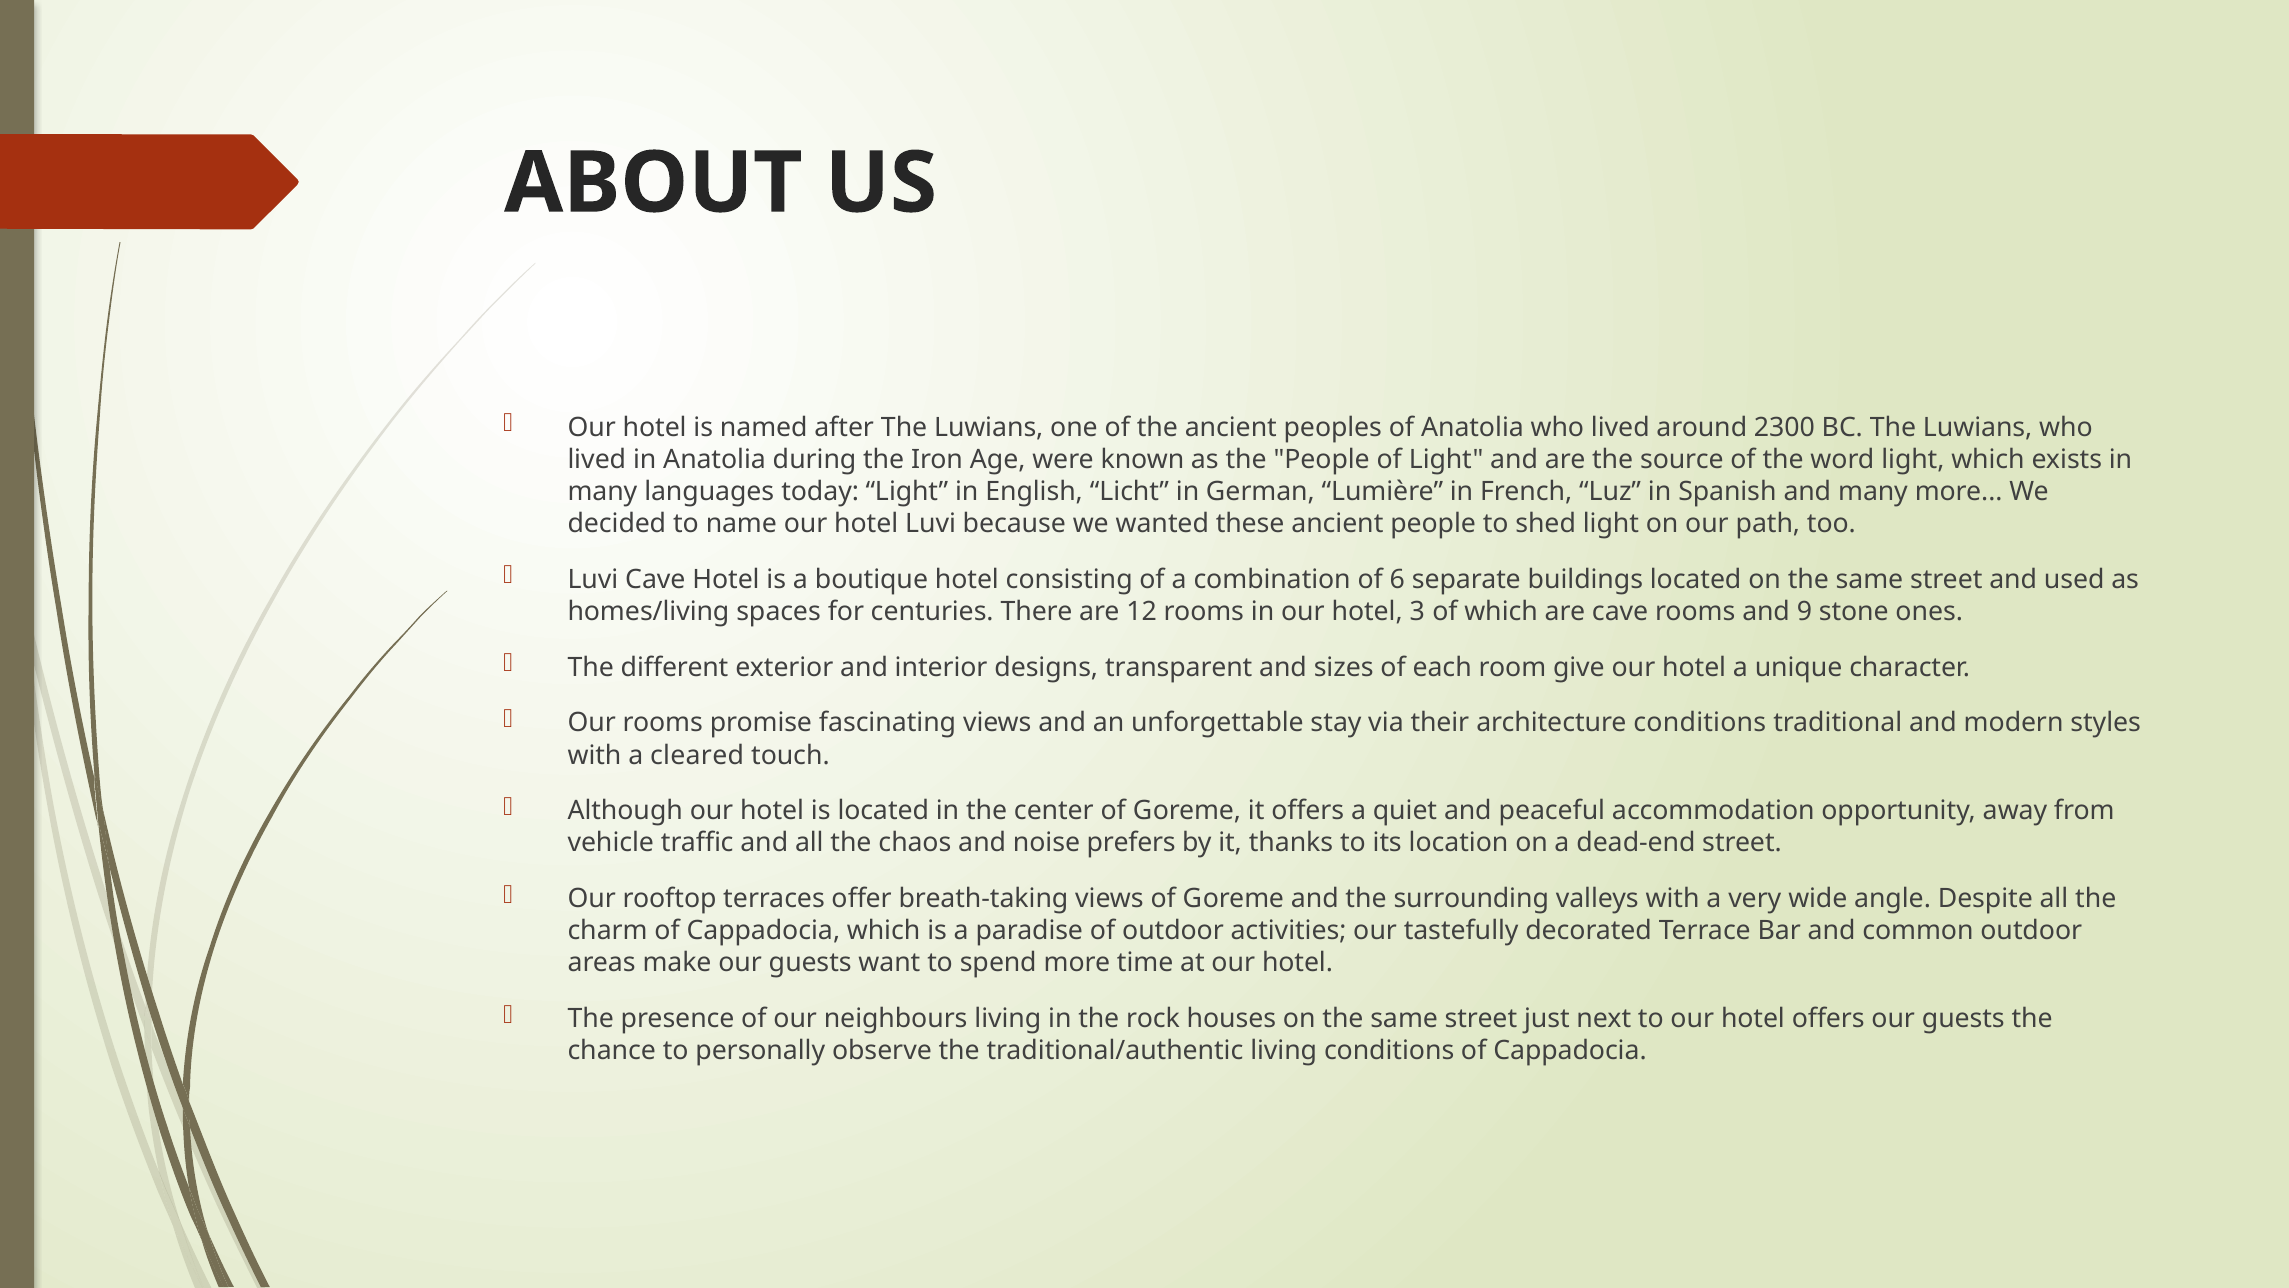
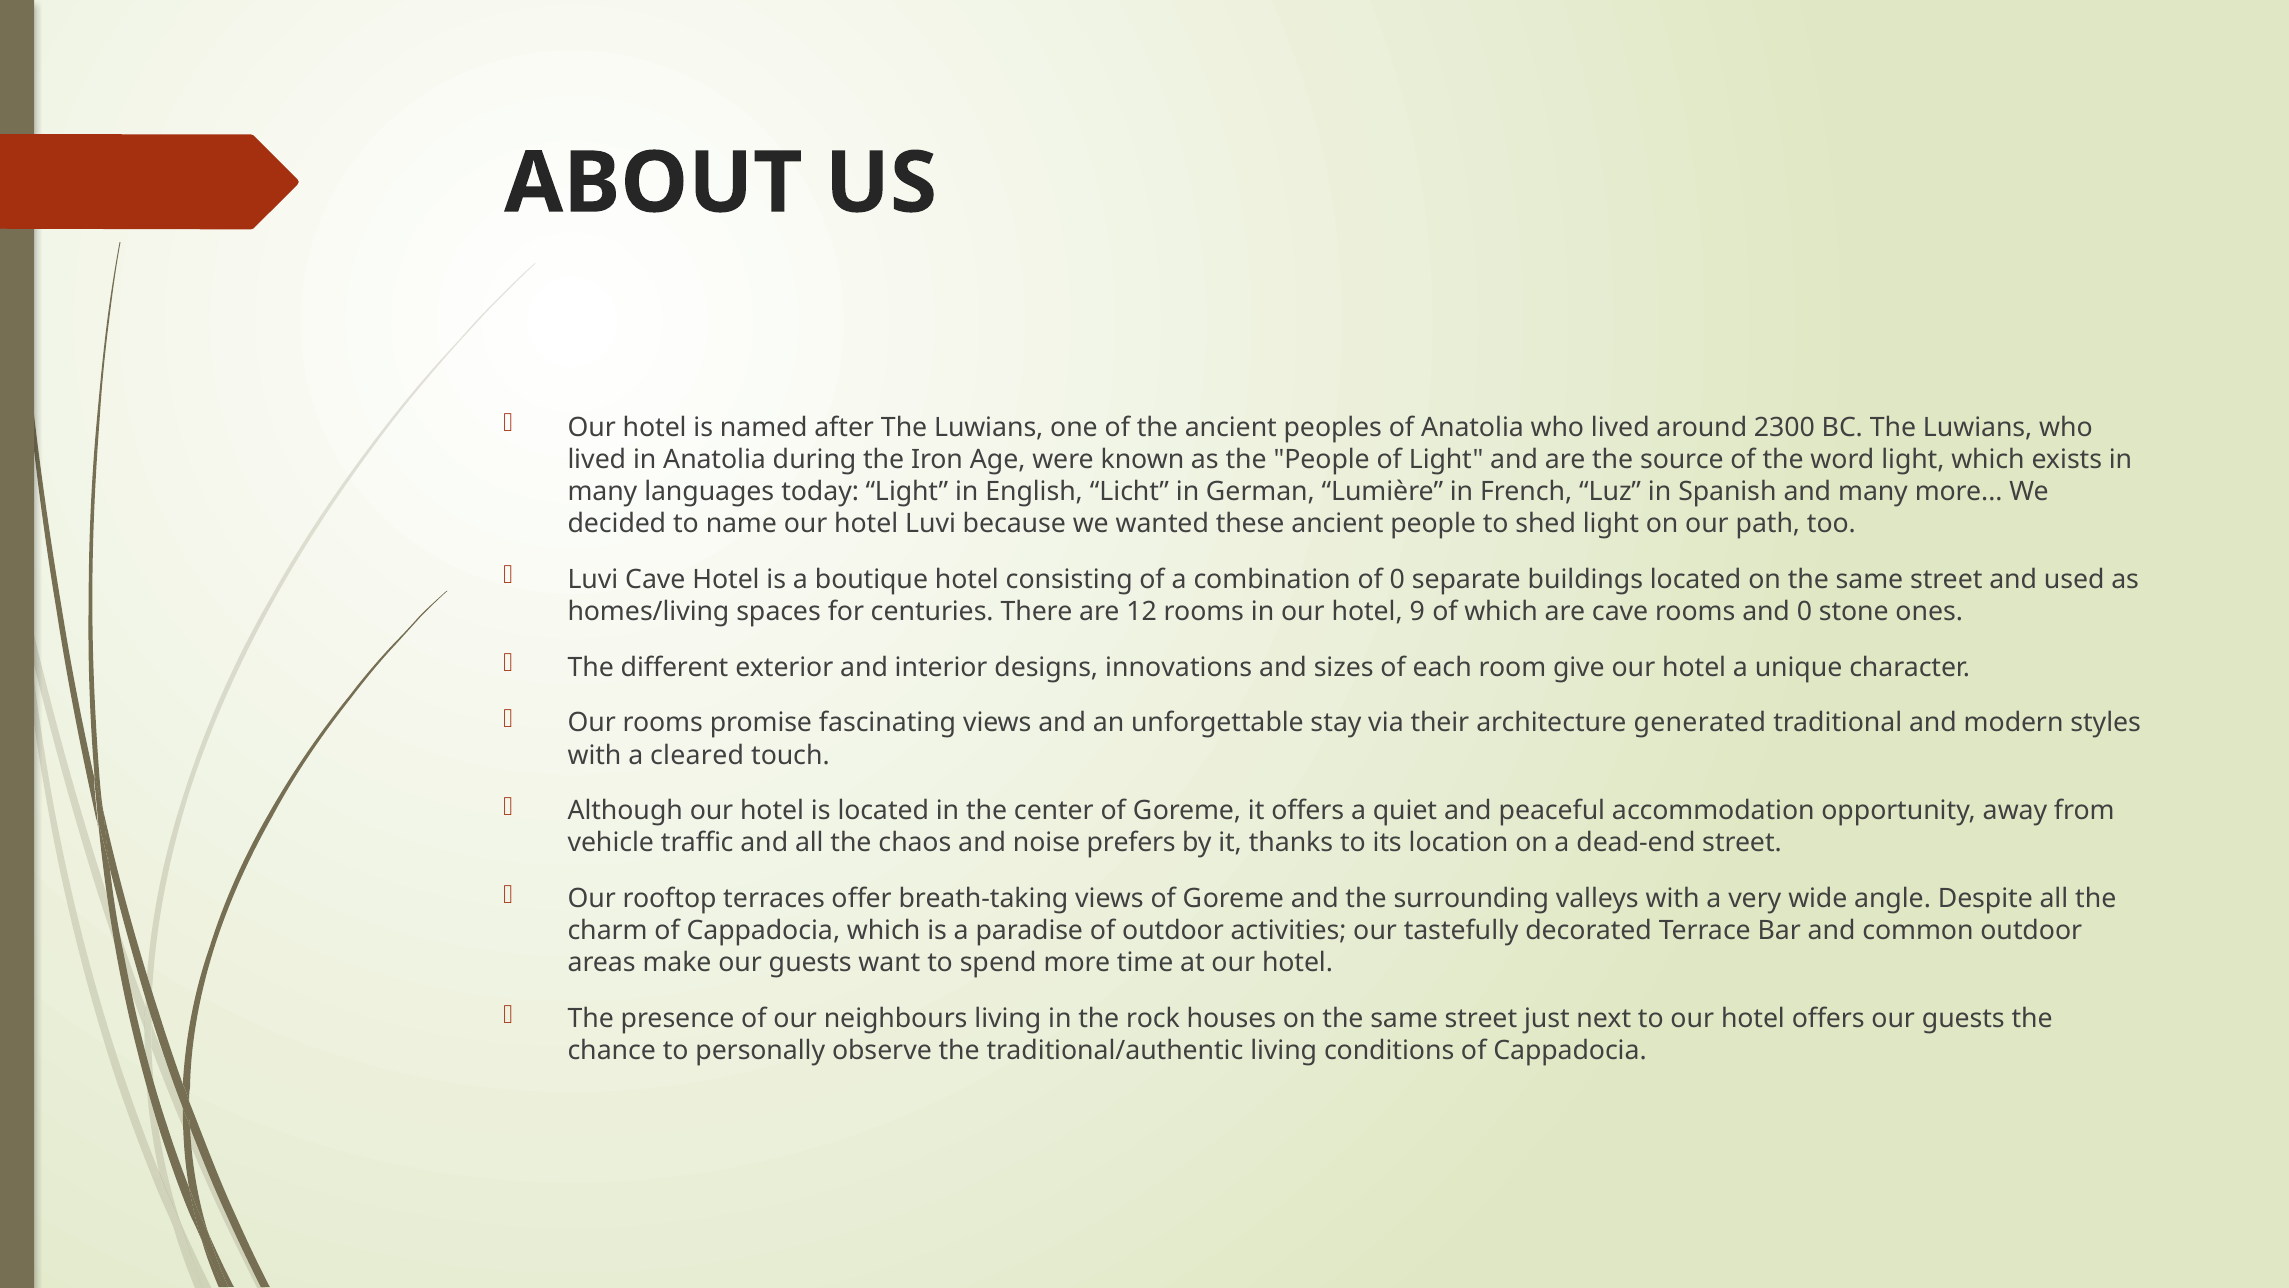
of 6: 6 -> 0 (1397, 579)
3: 3 -> 9 (1417, 611)
and 9: 9 -> 0 (1805, 611)
transparent: transparent -> innovations (1179, 667)
architecture conditions: conditions -> generated (1700, 723)
